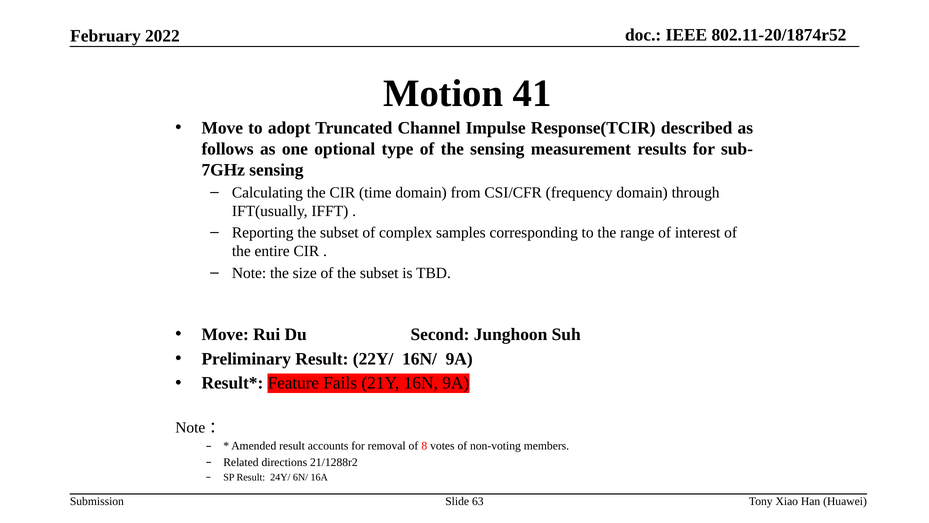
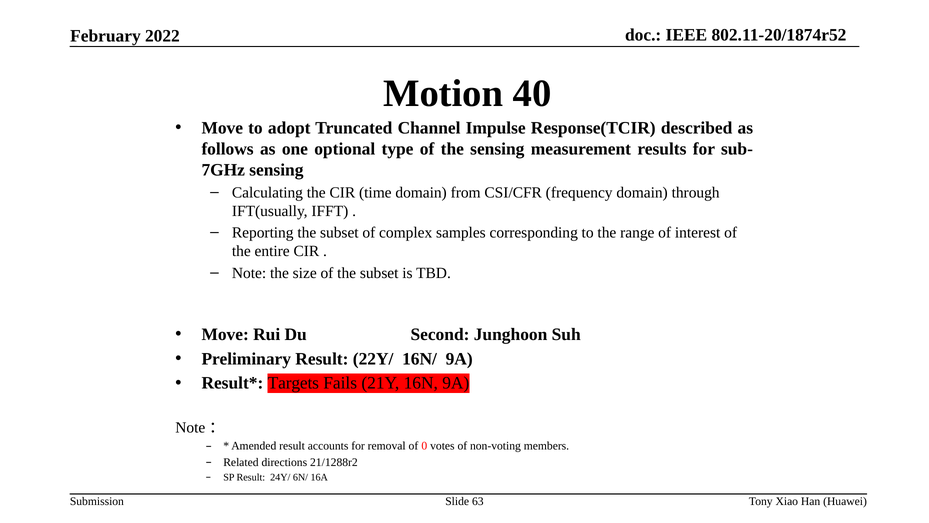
41: 41 -> 40 (532, 93)
Feature: Feature -> Targets (293, 383)
8: 8 -> 0 (424, 446)
